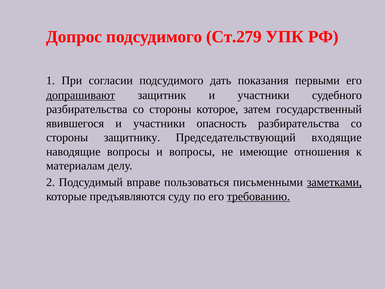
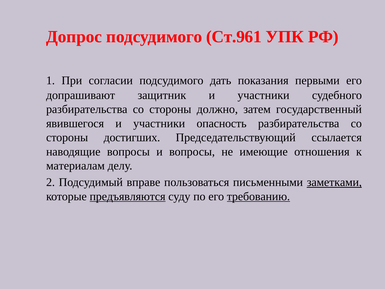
Ст.279: Ст.279 -> Ст.961 (234, 37)
допрашивают underline: present -> none (81, 95)
которое: которое -> должно (217, 109)
защитнику: защитнику -> достигших (132, 137)
входящие: входящие -> ссылается (337, 137)
предъявляются underline: none -> present (128, 196)
